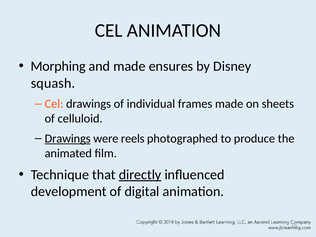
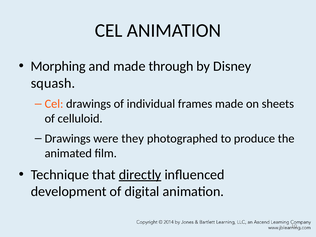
ensures: ensures -> through (171, 66)
Drawings underline: present -> none (68, 139)
reels: reels -> they (133, 139)
